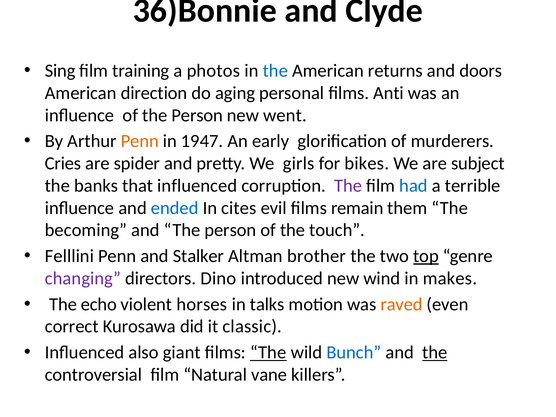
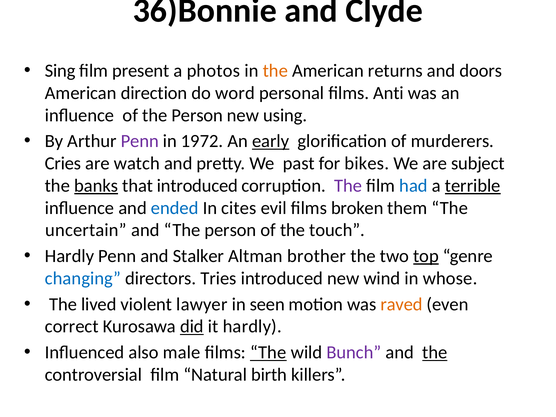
training: training -> present (141, 71)
the colour: blue -> orange (275, 71)
aging: aging -> word (235, 93)
went: went -> using (285, 115)
Penn colour: orange -> purple (140, 141)
1947: 1947 -> 1972 (202, 141)
early underline: none -> present (271, 141)
spider: spider -> watch (137, 163)
girls: girls -> past (299, 163)
banks underline: none -> present (96, 186)
that influenced: influenced -> introduced (197, 186)
terrible underline: none -> present (473, 186)
remain: remain -> broken (357, 208)
becoming: becoming -> uncertain (86, 230)
Felllini: Felllini -> Hardly (69, 256)
changing colour: purple -> blue (83, 278)
Dino: Dino -> Tries (218, 278)
makes: makes -> whose (450, 278)
echo: echo -> lived (99, 304)
horses: horses -> lawyer (202, 304)
talks: talks -> seen (267, 304)
did underline: none -> present (192, 326)
it classic: classic -> hardly (252, 326)
giant: giant -> male (182, 352)
Bunch colour: blue -> purple (354, 352)
vane: vane -> birth (269, 375)
